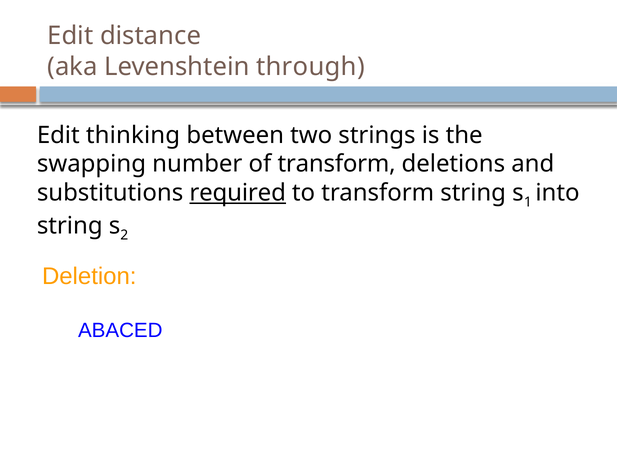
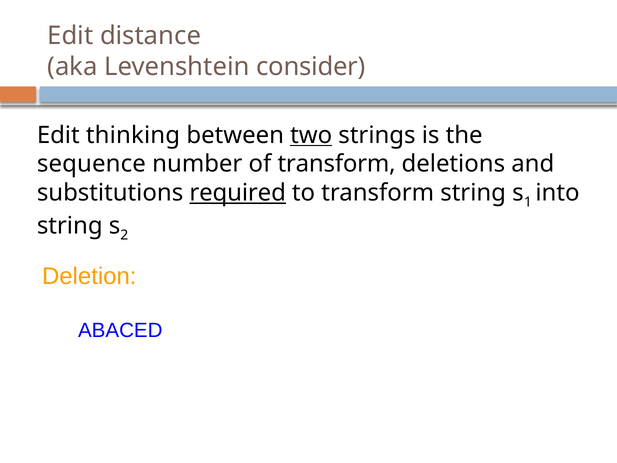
through: through -> consider (311, 67)
two underline: none -> present (311, 135)
swapping: swapping -> sequence (91, 164)
